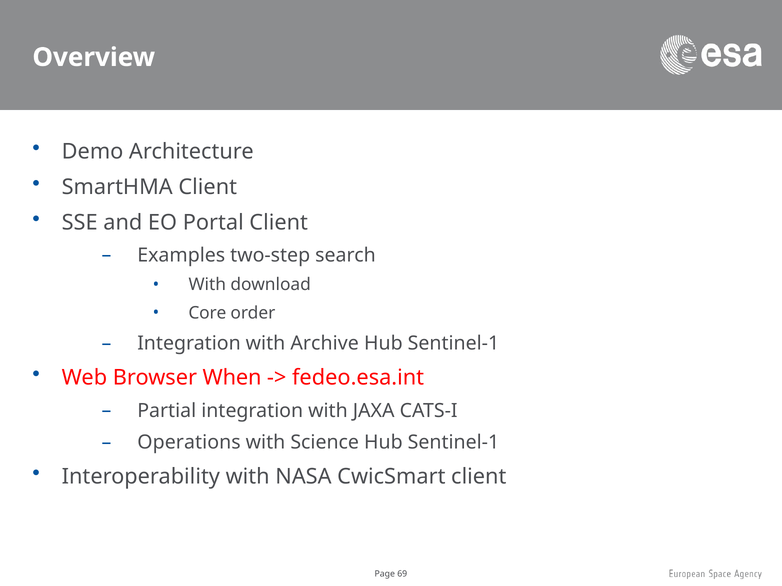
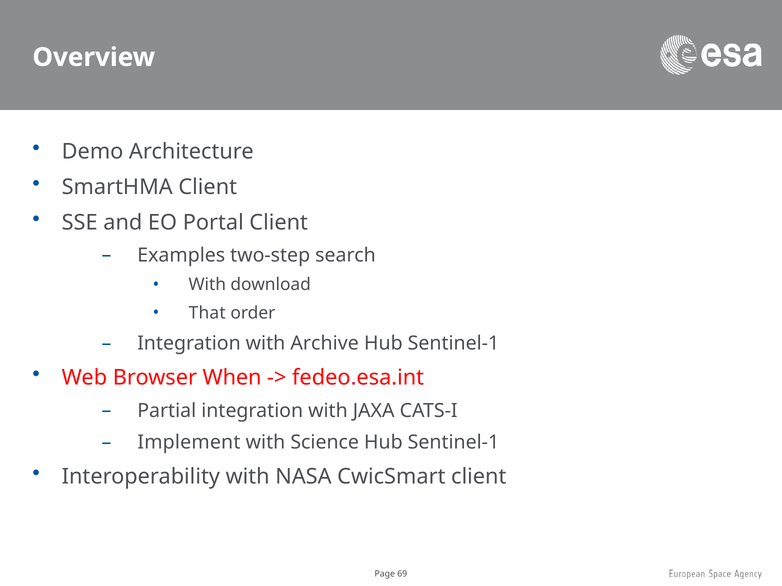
Core: Core -> That (207, 313)
Operations: Operations -> Implement (189, 443)
